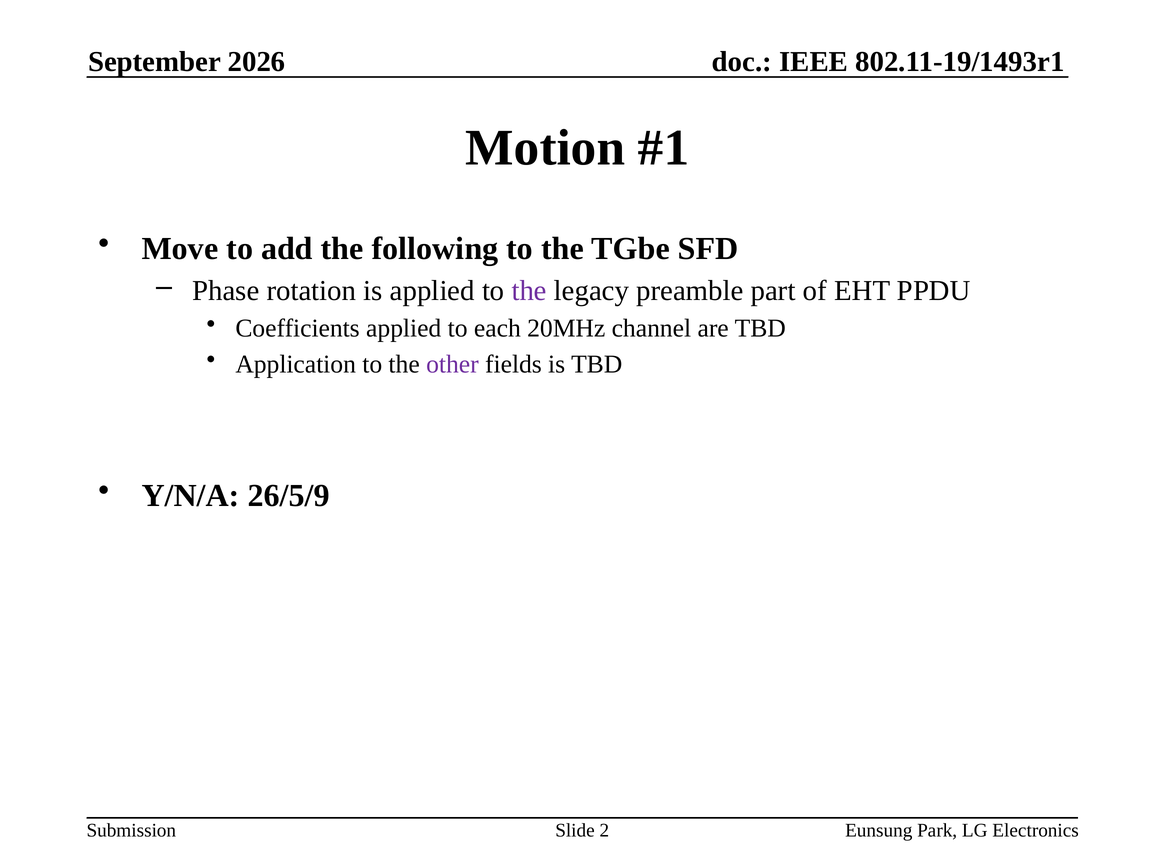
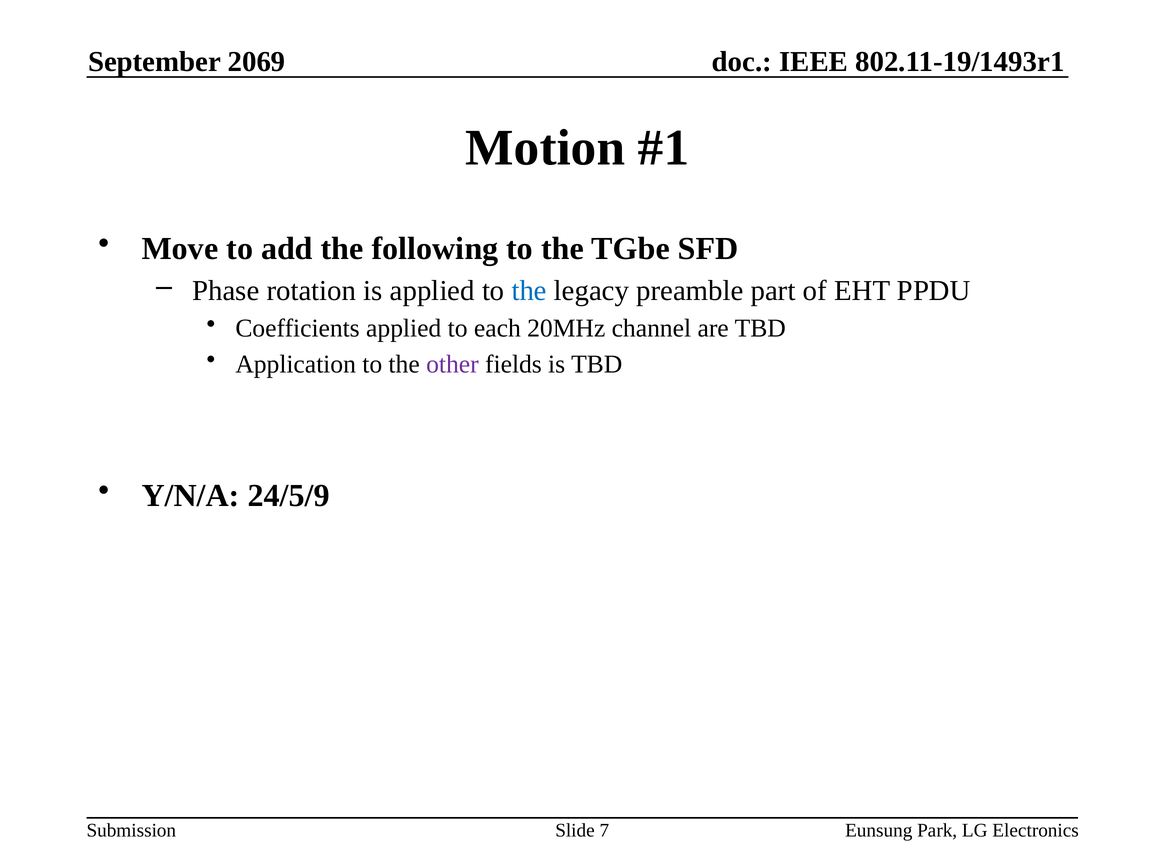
2026: 2026 -> 2069 (257, 62)
the colour: purple -> blue (529, 291)
26/5/9: 26/5/9 -> 24/5/9 (289, 496)
2: 2 -> 7 (604, 831)
